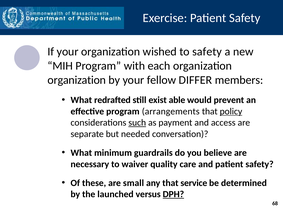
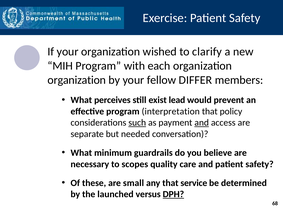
to safety: safety -> clarify (207, 52)
redrafted: redrafted -> perceives (112, 100)
able: able -> lead (177, 100)
arrangements: arrangements -> interpretation (171, 111)
policy underline: present -> none (231, 111)
and underline: none -> present (202, 123)
waiver: waiver -> scopes (135, 164)
